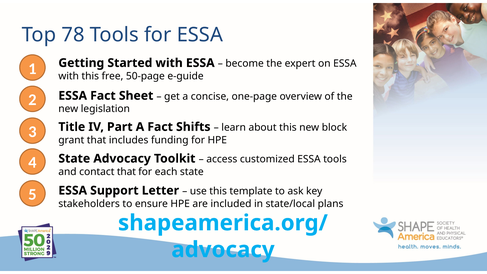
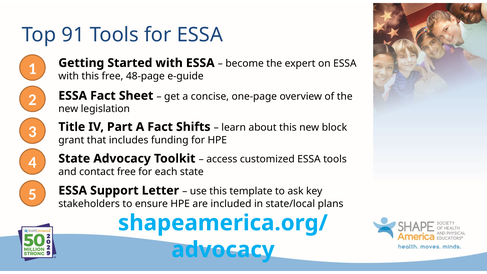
78: 78 -> 91 (73, 35)
50-page: 50-page -> 48-page (145, 76)
contact that: that -> free (126, 172)
